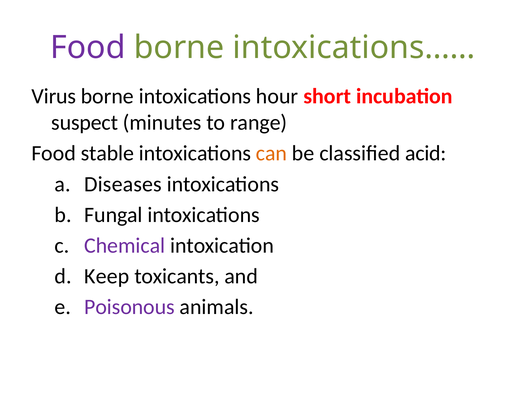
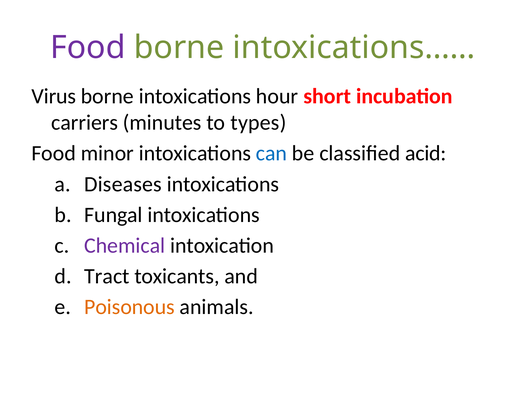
suspect: suspect -> carriers (85, 123)
range: range -> types (258, 123)
stable: stable -> minor (107, 153)
can colour: orange -> blue (272, 153)
Keep: Keep -> Tract (107, 276)
Poisonous colour: purple -> orange (129, 307)
